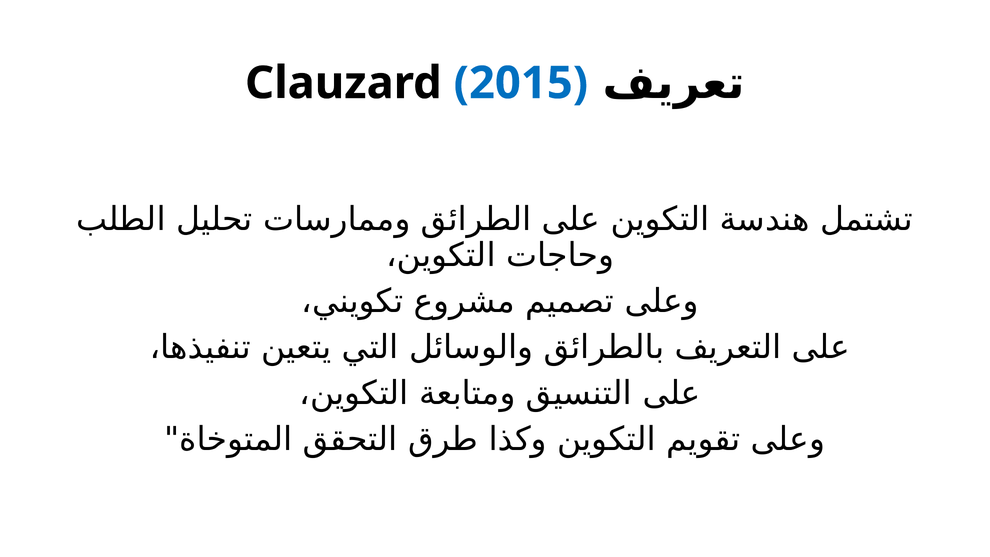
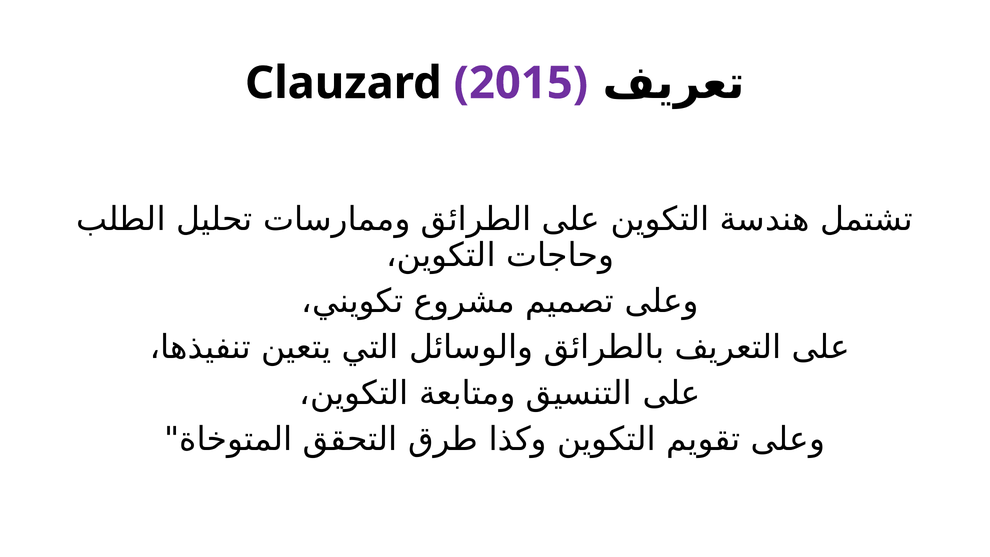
2015 colour: blue -> purple (521, 83)
